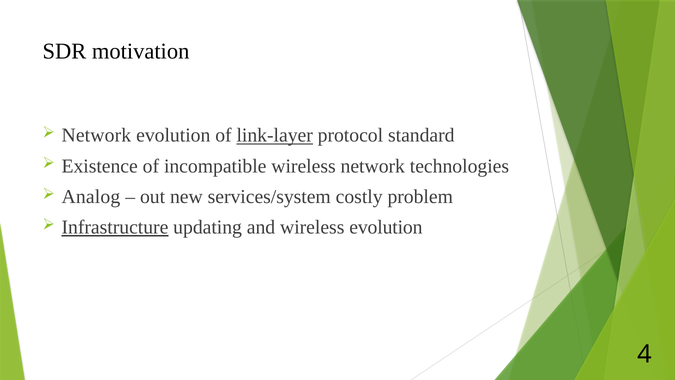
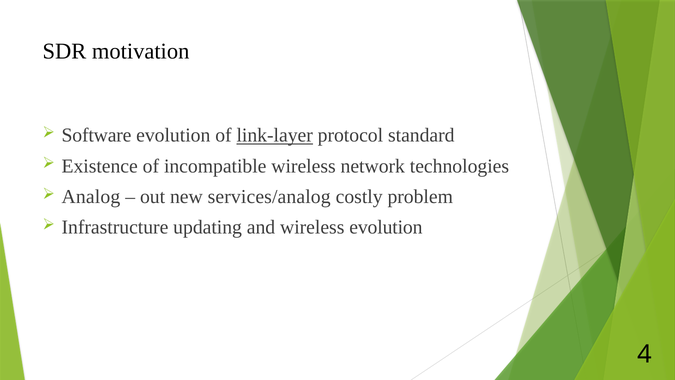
Network: Network -> Software (97, 135)
services/system: services/system -> services/analog (269, 197)
Infrastructure underline: present -> none (115, 227)
